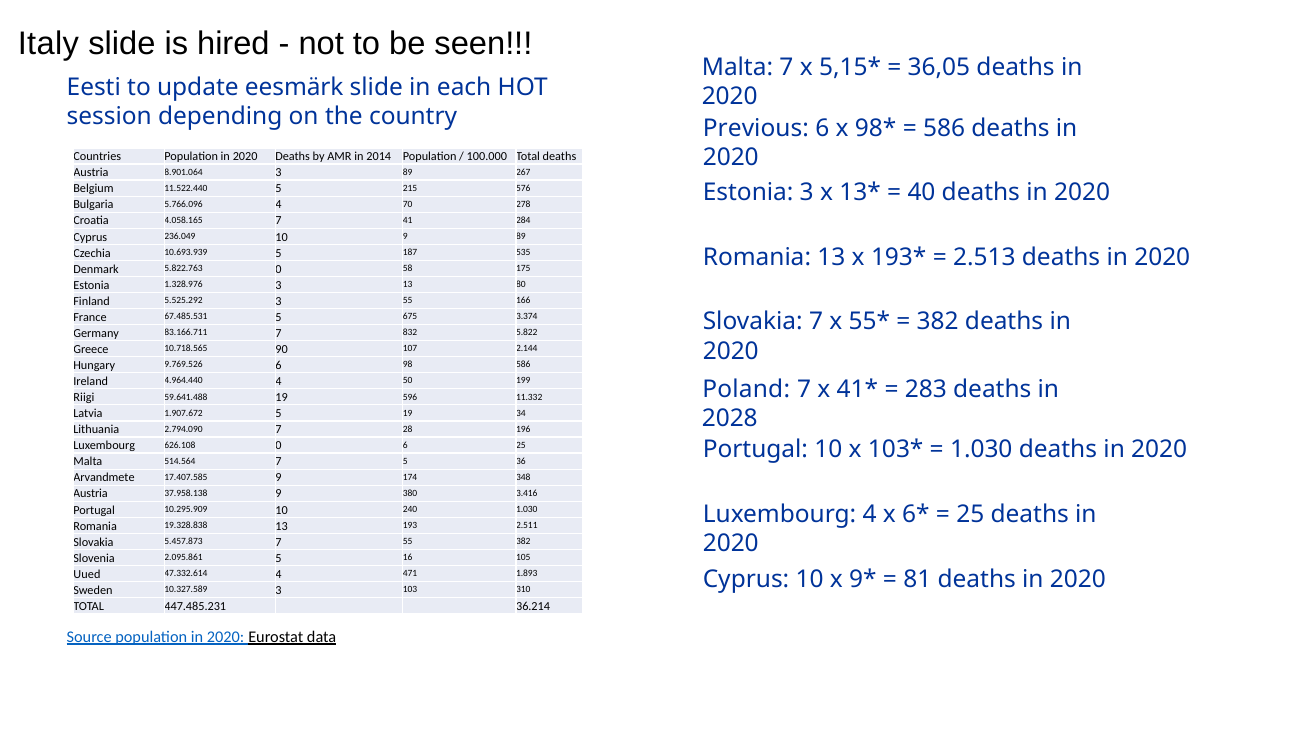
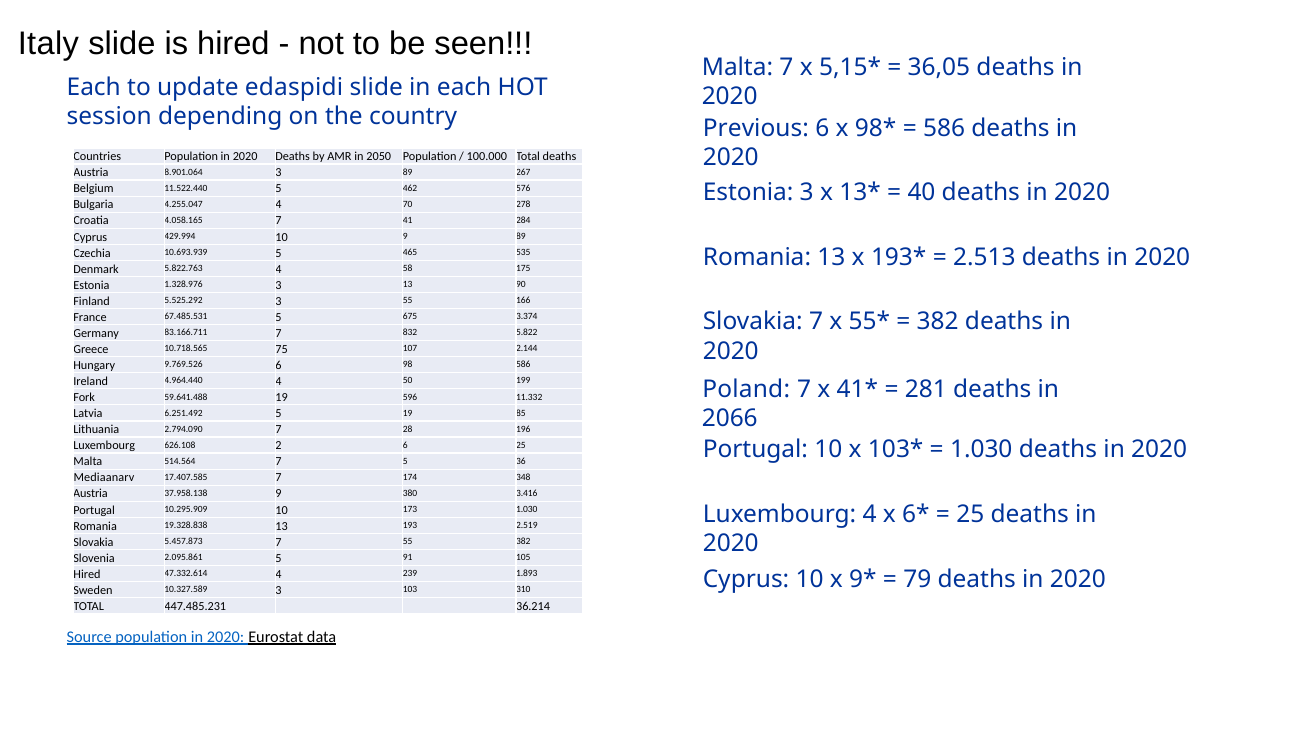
Eesti: Eesti -> Each (94, 87)
eesmärk: eesmärk -> edaspidi (294, 87)
2014: 2014 -> 2050 (379, 157)
215: 215 -> 462 (410, 188)
5.766.096: 5.766.096 -> 4.255.047 (184, 204)
236.049: 236.049 -> 429.994 (180, 236)
187: 187 -> 465 (410, 252)
5.822.763 0: 0 -> 4 (278, 269)
80: 80 -> 90 (521, 285)
90: 90 -> 75 (282, 350)
283: 283 -> 281 (926, 389)
Riigi: Riigi -> Fork (84, 398)
1.907.672: 1.907.672 -> 6.251.492 (184, 413)
34: 34 -> 85 (521, 413)
2028: 2028 -> 2066 (730, 419)
626.108 0: 0 -> 2 (278, 446)
Arvandmete: Arvandmete -> Mediaanarv (104, 478)
17.407.585 9: 9 -> 7 (278, 478)
240: 240 -> 173 (410, 510)
2.511: 2.511 -> 2.519 (527, 526)
16: 16 -> 91 (408, 558)
Uued: Uued -> Hired (87, 575)
471: 471 -> 239 (410, 574)
81: 81 -> 79 (917, 579)
